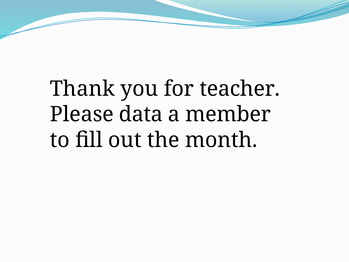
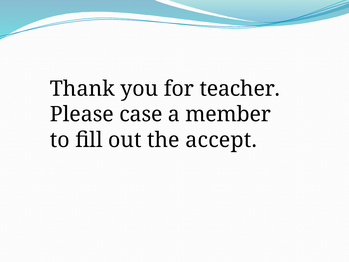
data: data -> case (141, 114)
month: month -> accept (221, 140)
